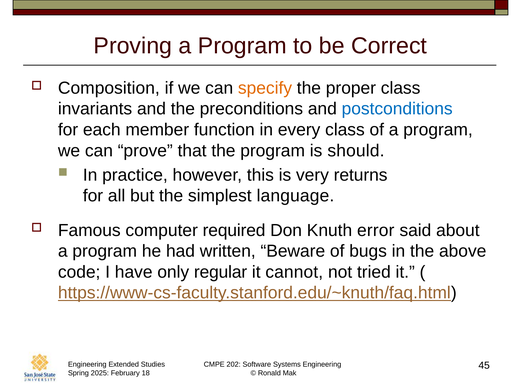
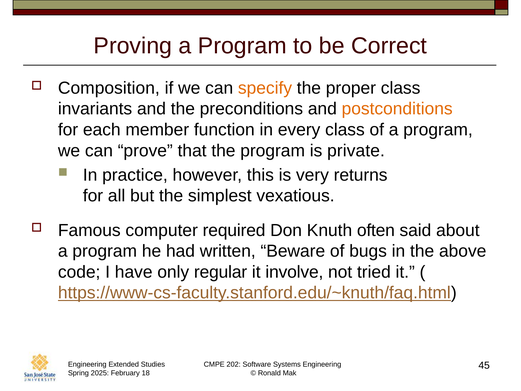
postconditions colour: blue -> orange (397, 109)
should: should -> private (356, 151)
language: language -> vexatious (296, 196)
error: error -> often (376, 230)
cannot: cannot -> involve (294, 272)
